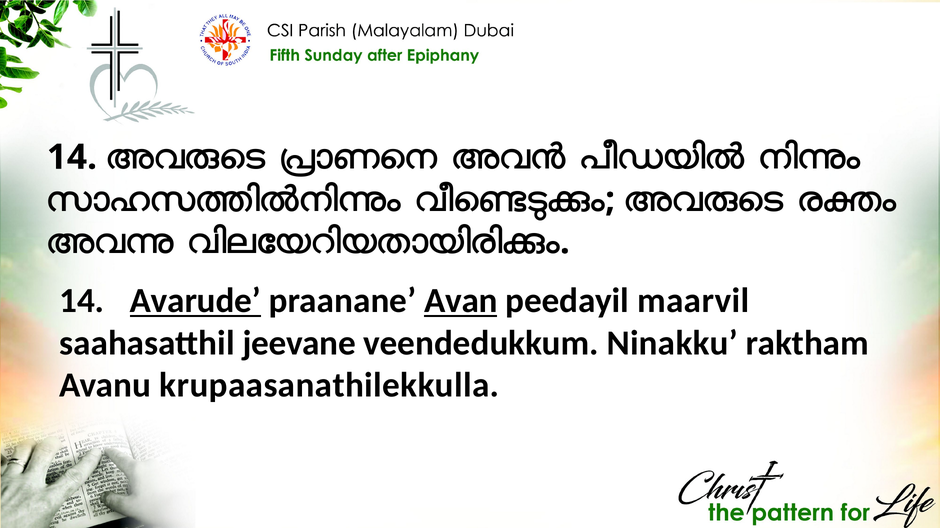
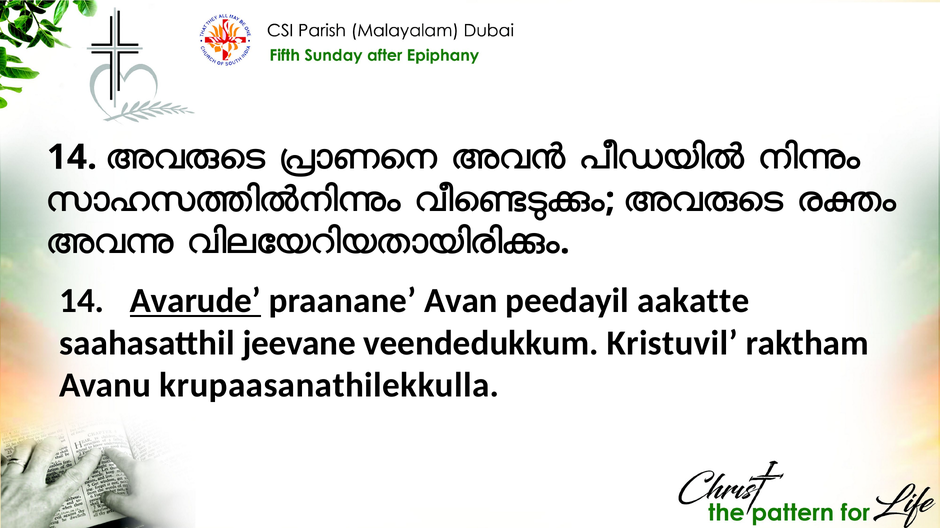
Avan underline: present -> none (461, 301)
maarvil: maarvil -> aakatte (693, 301)
Ninakku: Ninakku -> Kristuvil (672, 343)
